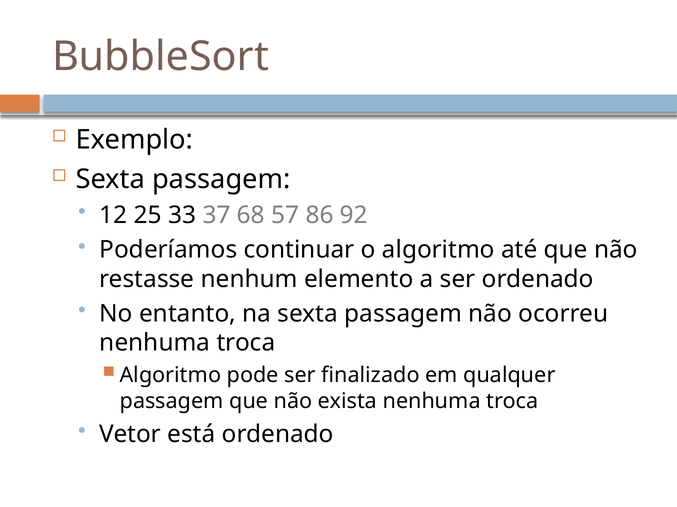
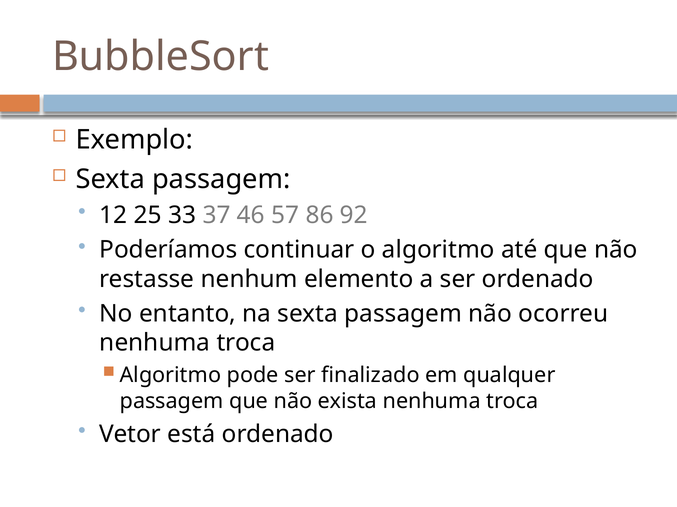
68: 68 -> 46 (251, 216)
